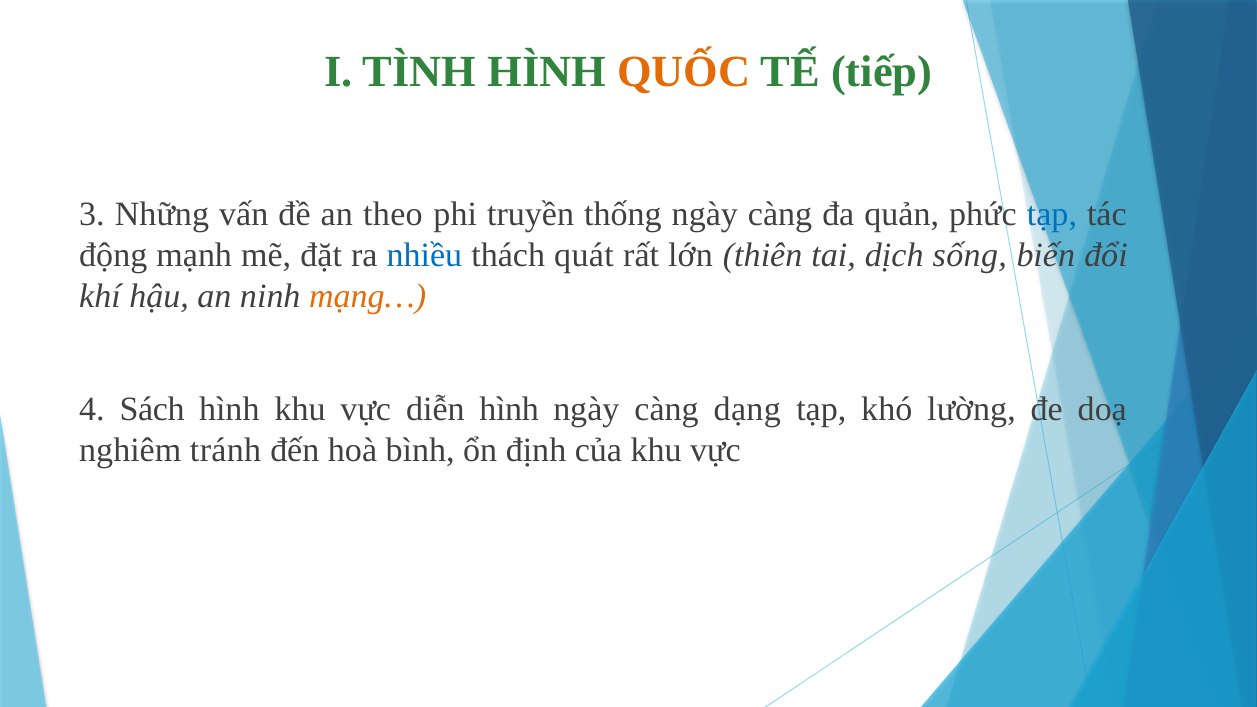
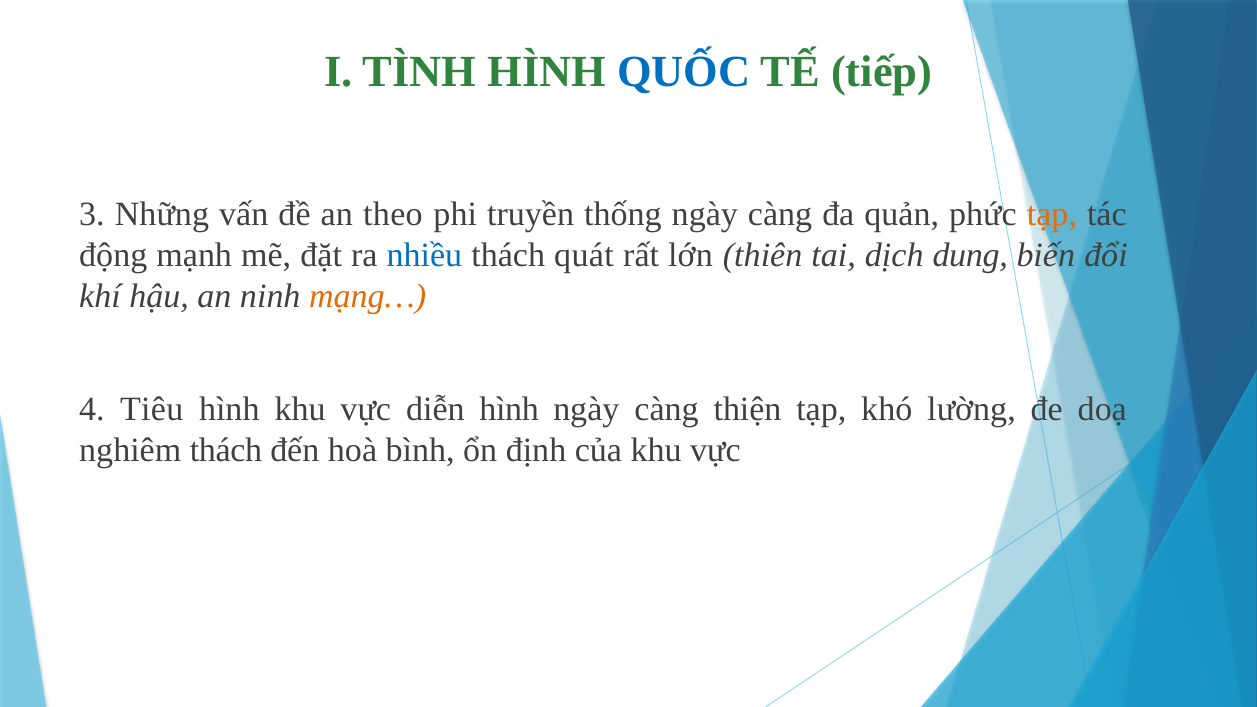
QUỐC colour: orange -> blue (684, 72)
tạp colour: blue -> orange (1052, 214)
sống: sống -> dung (970, 255)
Sách: Sách -> Tiêu (152, 409)
dạng: dạng -> thiện (748, 409)
nghiêm tránh: tránh -> thách (226, 450)
